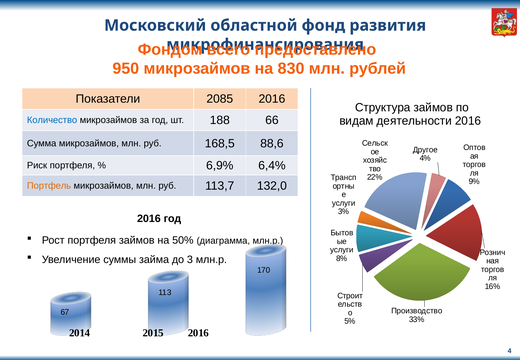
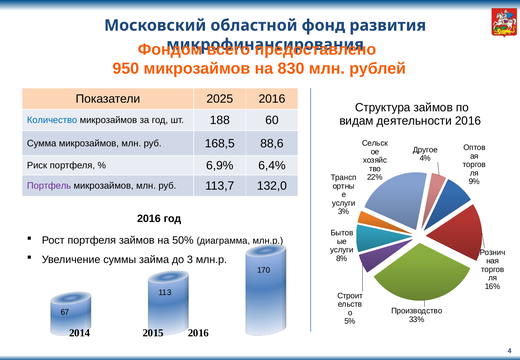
2085: 2085 -> 2025 (220, 99)
66: 66 -> 60 (272, 120)
Портфель colour: orange -> purple (49, 186)
